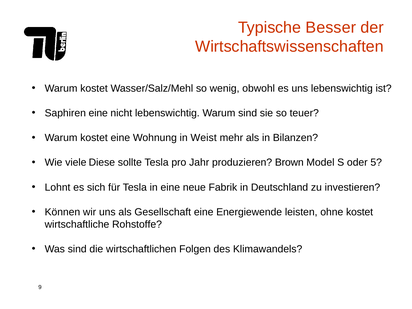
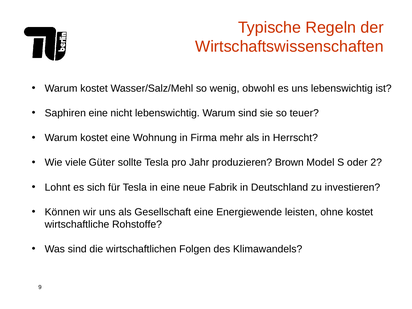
Besser: Besser -> Regeln (331, 27)
Weist: Weist -> Firma (204, 138)
Bilanzen: Bilanzen -> Herrscht (295, 138)
Diese: Diese -> Güter (102, 163)
5: 5 -> 2 (376, 163)
